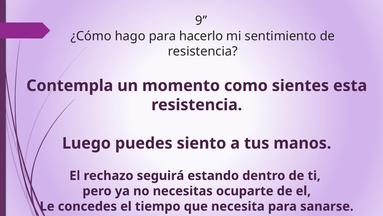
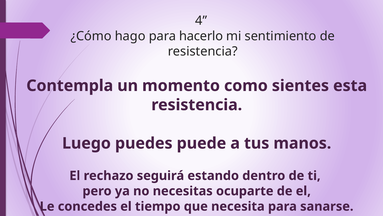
9: 9 -> 4 (201, 21)
siento: siento -> puede (201, 143)
